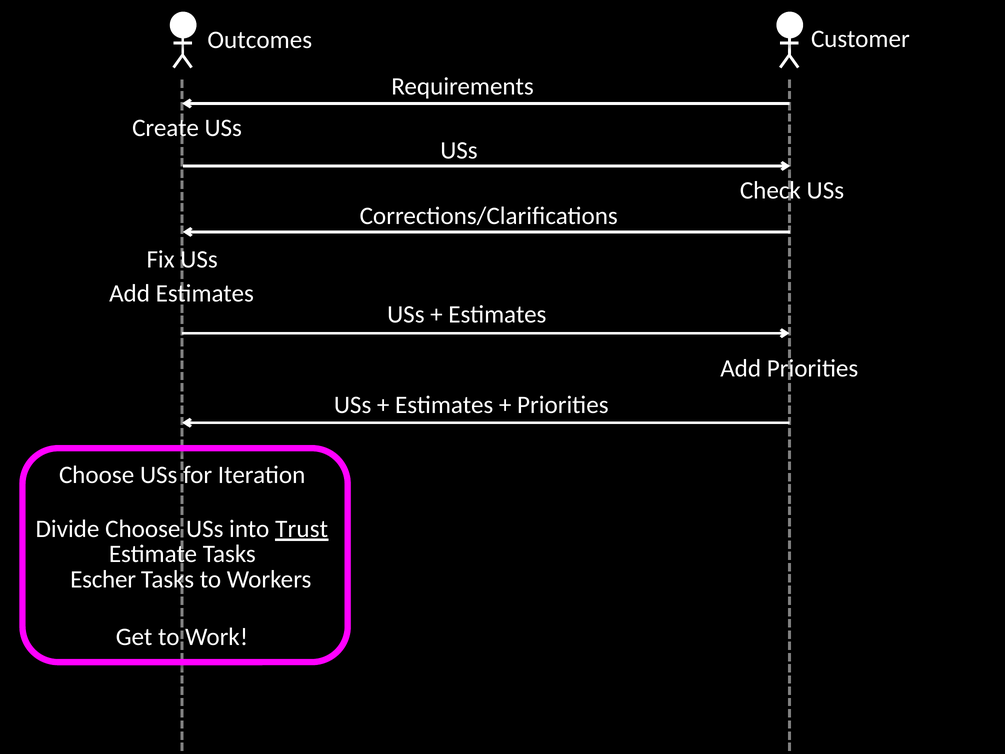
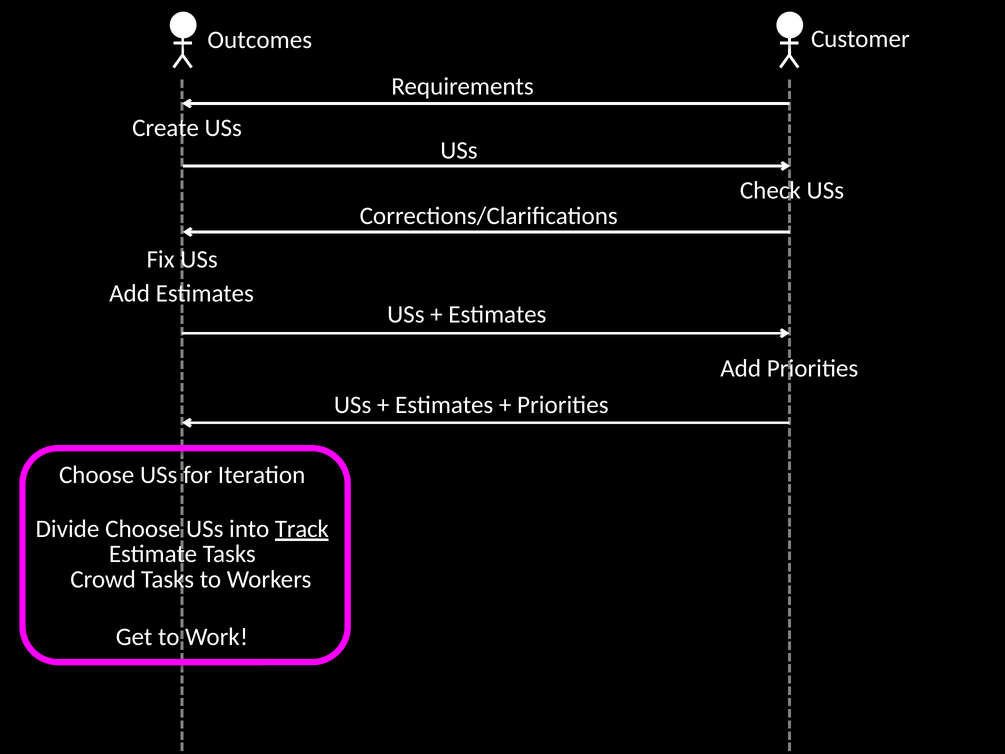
Trust: Trust -> Track (302, 529)
Escher: Escher -> Crowd (103, 579)
